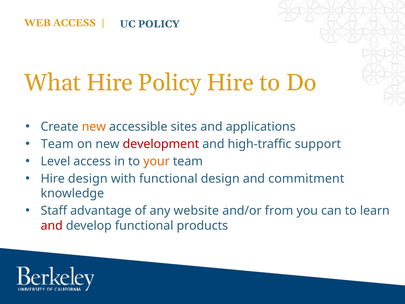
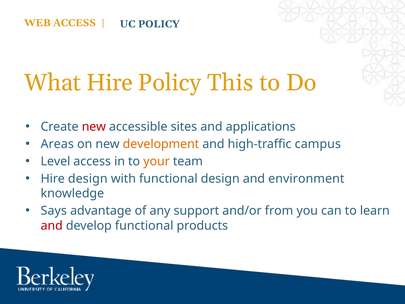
Policy Hire: Hire -> This (230, 82)
new colour: orange -> red (94, 127)
Team: Team -> Areas (57, 144)
development colour: red -> orange (161, 144)
support: support -> campus (318, 144)
commitment: commitment -> environment (306, 179)
Staff: Staff -> Says (54, 211)
website: website -> support (196, 211)
